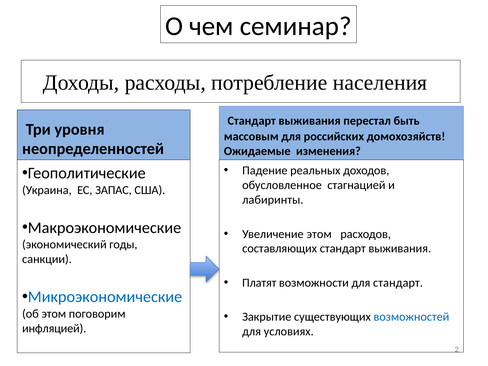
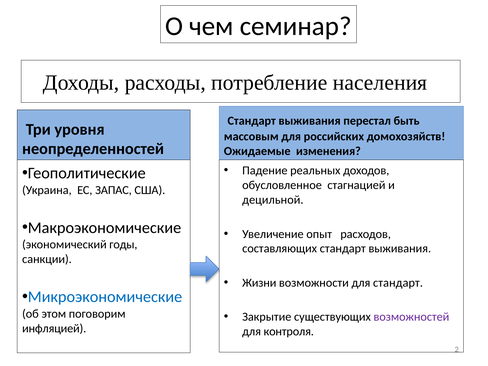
лабиринты: лабиринты -> децильной (273, 200)
Увеличение этом: этом -> опыт (319, 234)
Платят: Платят -> Жизни (259, 283)
возможностей colour: blue -> purple (411, 317)
условиях: условиях -> контроля (289, 332)
